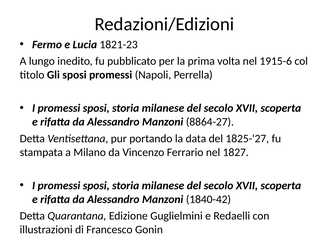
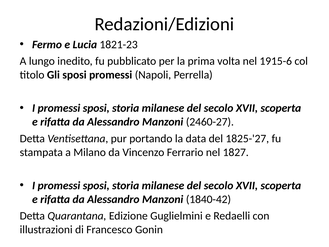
8864-27: 8864-27 -> 2460-27 (210, 122)
